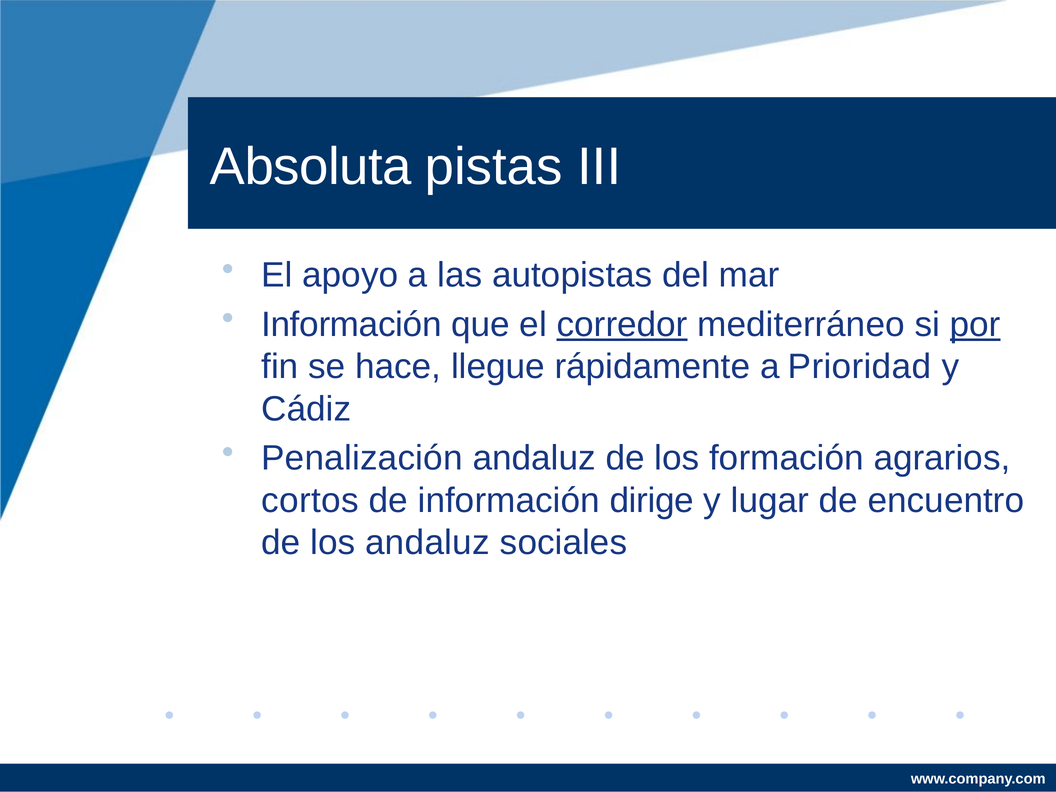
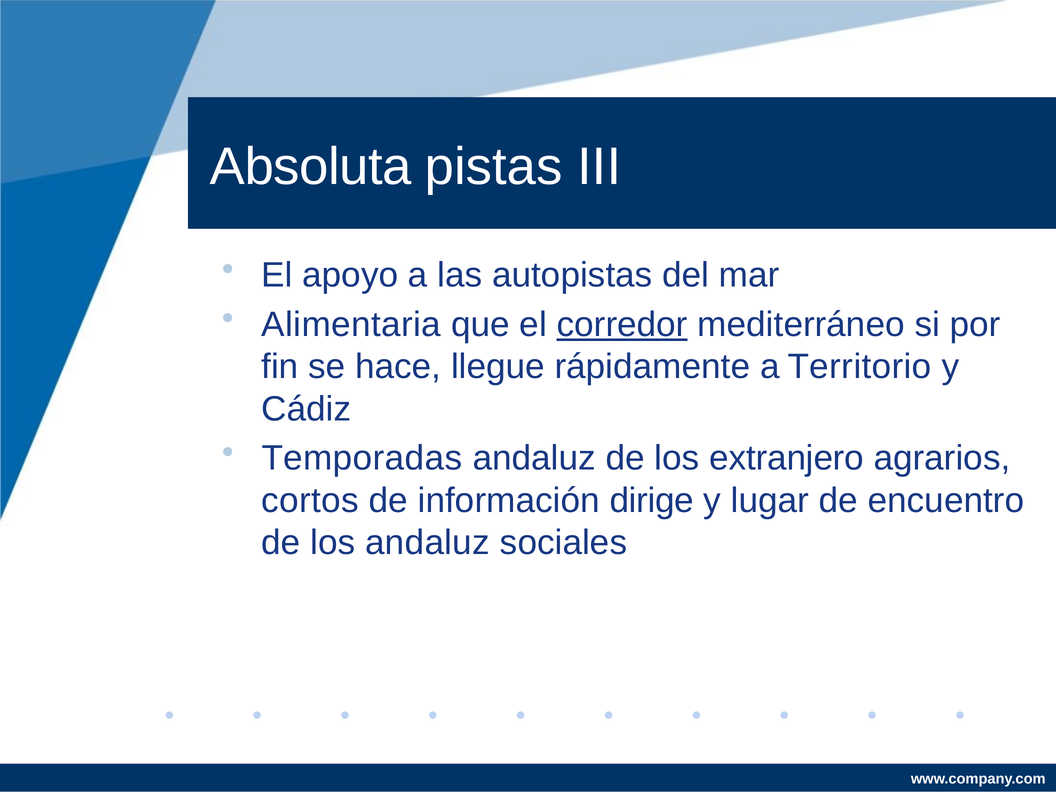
Información: Información -> Alimentaria (351, 325)
por underline: present -> none (975, 325)
Prioridad: Prioridad -> Territorio (860, 367)
Penalización: Penalización -> Temporadas (362, 458)
formación: formación -> extranjero (787, 458)
